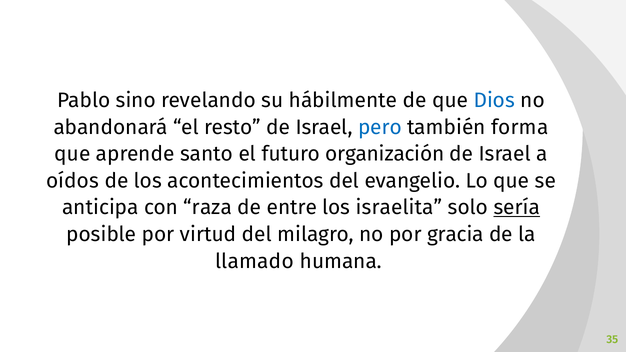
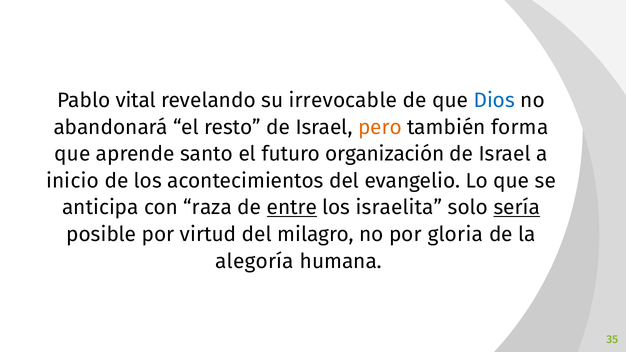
sino: sino -> vital (136, 101)
hábilmente: hábilmente -> irrevocable (343, 101)
pero colour: blue -> orange (380, 127)
oídos: oídos -> inicio (72, 181)
entre underline: none -> present (292, 208)
gracia: gracia -> gloria (455, 234)
llamado: llamado -> alegoría (254, 261)
